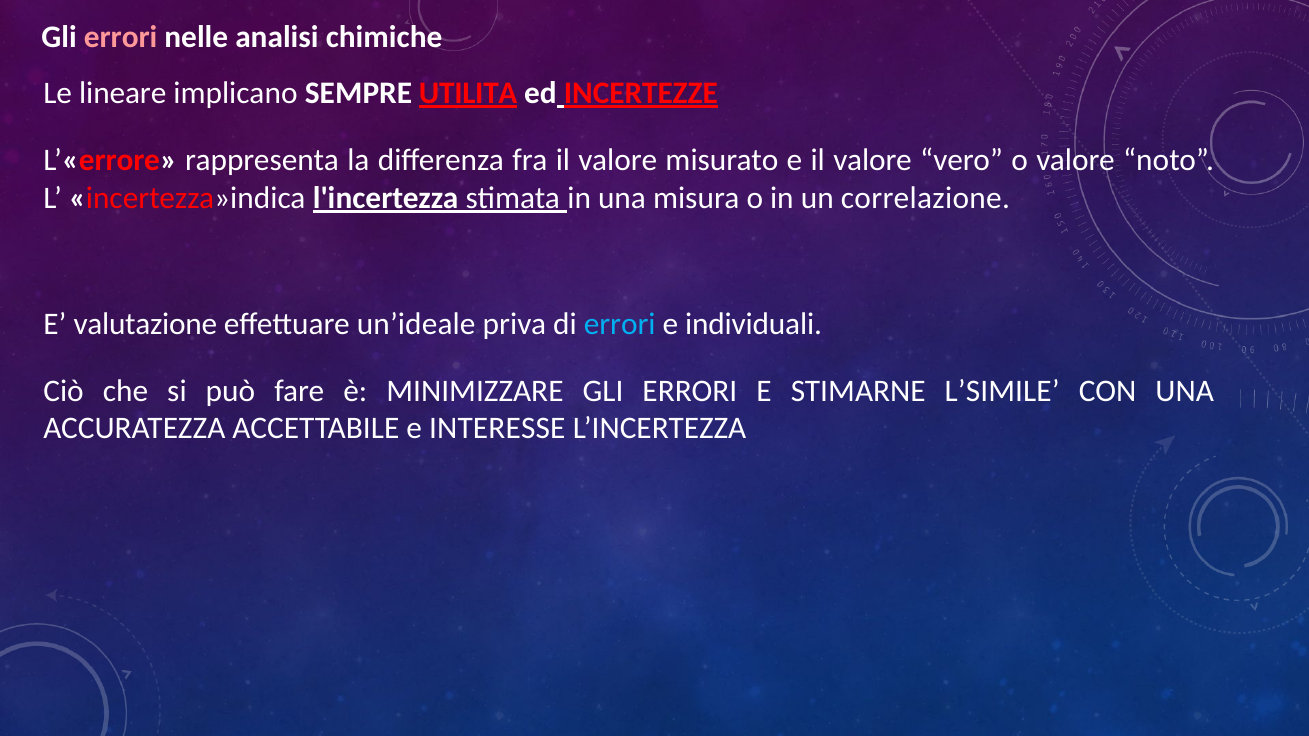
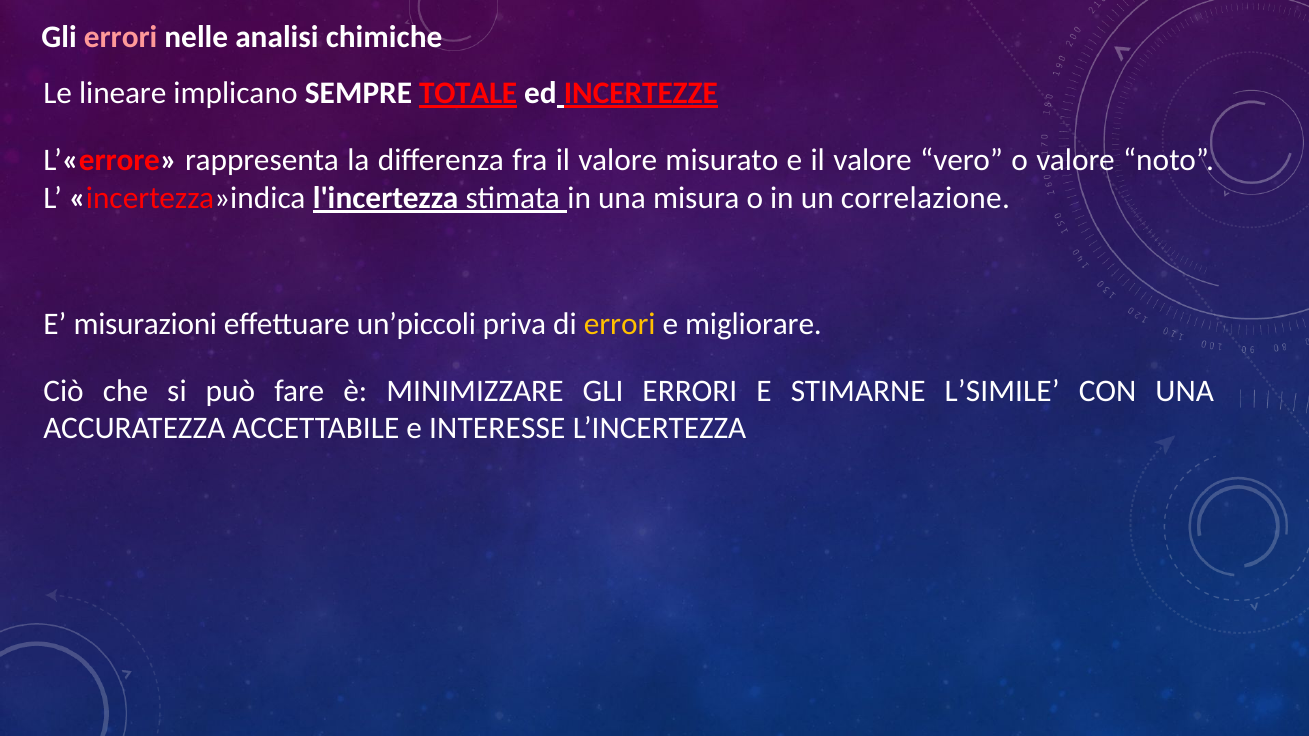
UTILITA: UTILITA -> TOTALE (468, 94)
valutazione: valutazione -> misurazioni (145, 324)
un’ideale: un’ideale -> un’piccoli (416, 324)
errori colour: light blue -> yellow (620, 324)
individuali: individuali -> migliorare (753, 324)
